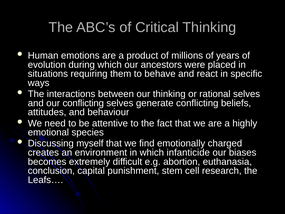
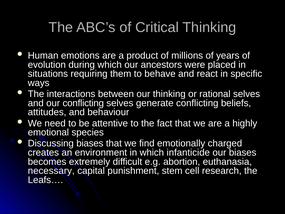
Discussing myself: myself -> biases (90, 143)
conclusion: conclusion -> necessary (51, 171)
